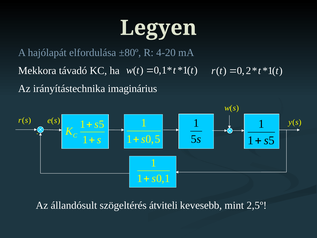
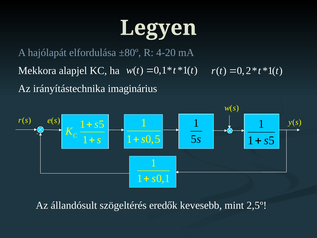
távadó: távadó -> alapjel (73, 71)
átviteli: átviteli -> eredők (163, 205)
